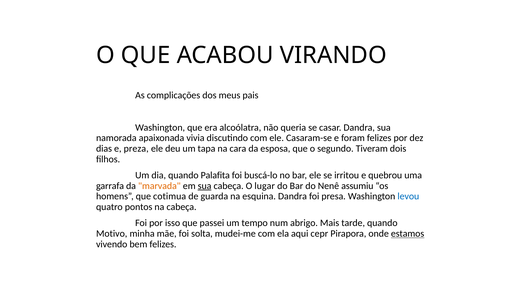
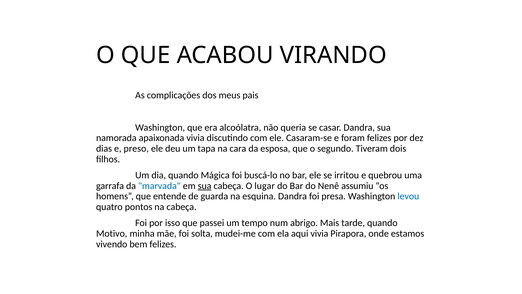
preza: preza -> preso (136, 148)
Palafita: Palafita -> Mágica (215, 175)
marvada colour: orange -> blue (159, 186)
cotimua: cotimua -> entende (170, 196)
aqui cepr: cepr -> vivia (319, 233)
estamos underline: present -> none (408, 233)
